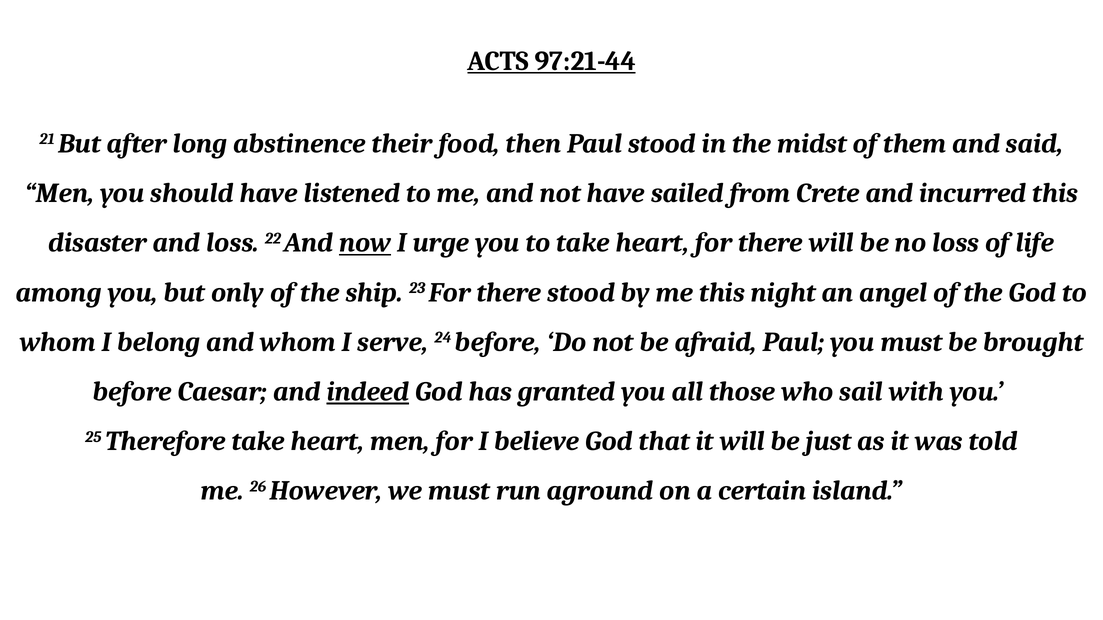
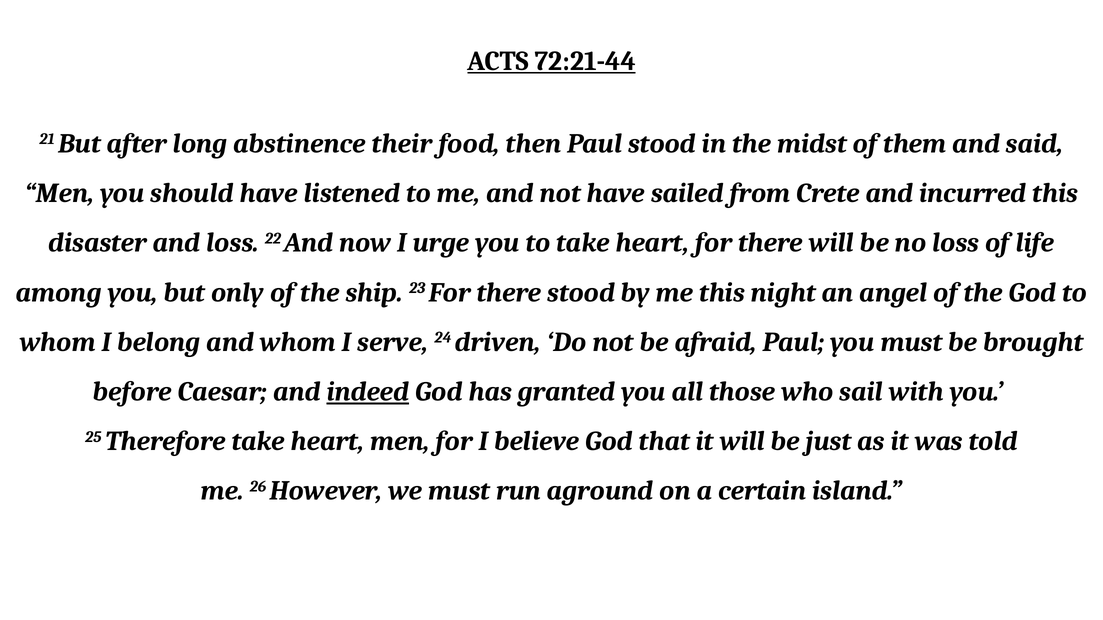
97:21-44: 97:21-44 -> 72:21-44 (585, 61)
now underline: present -> none (365, 243)
24 before: before -> driven (498, 342)
